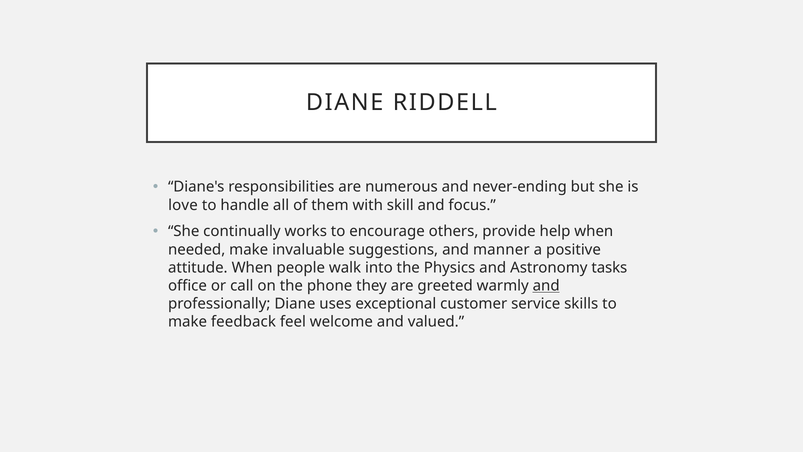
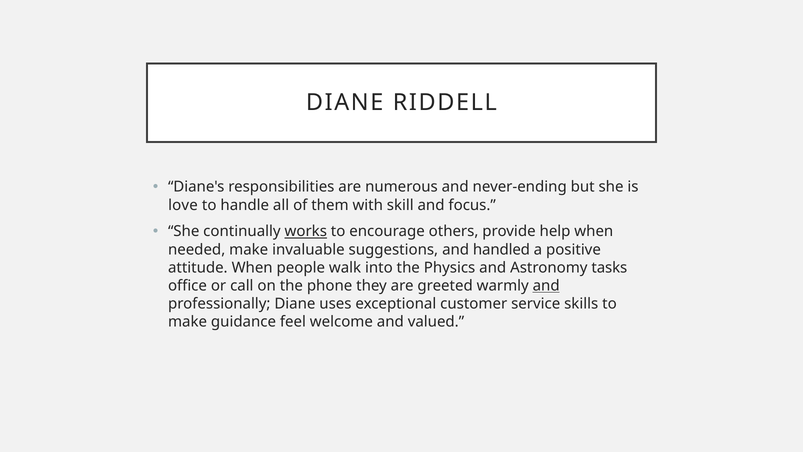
works underline: none -> present (306, 231)
manner: manner -> handled (501, 249)
feedback: feedback -> guidance (244, 322)
